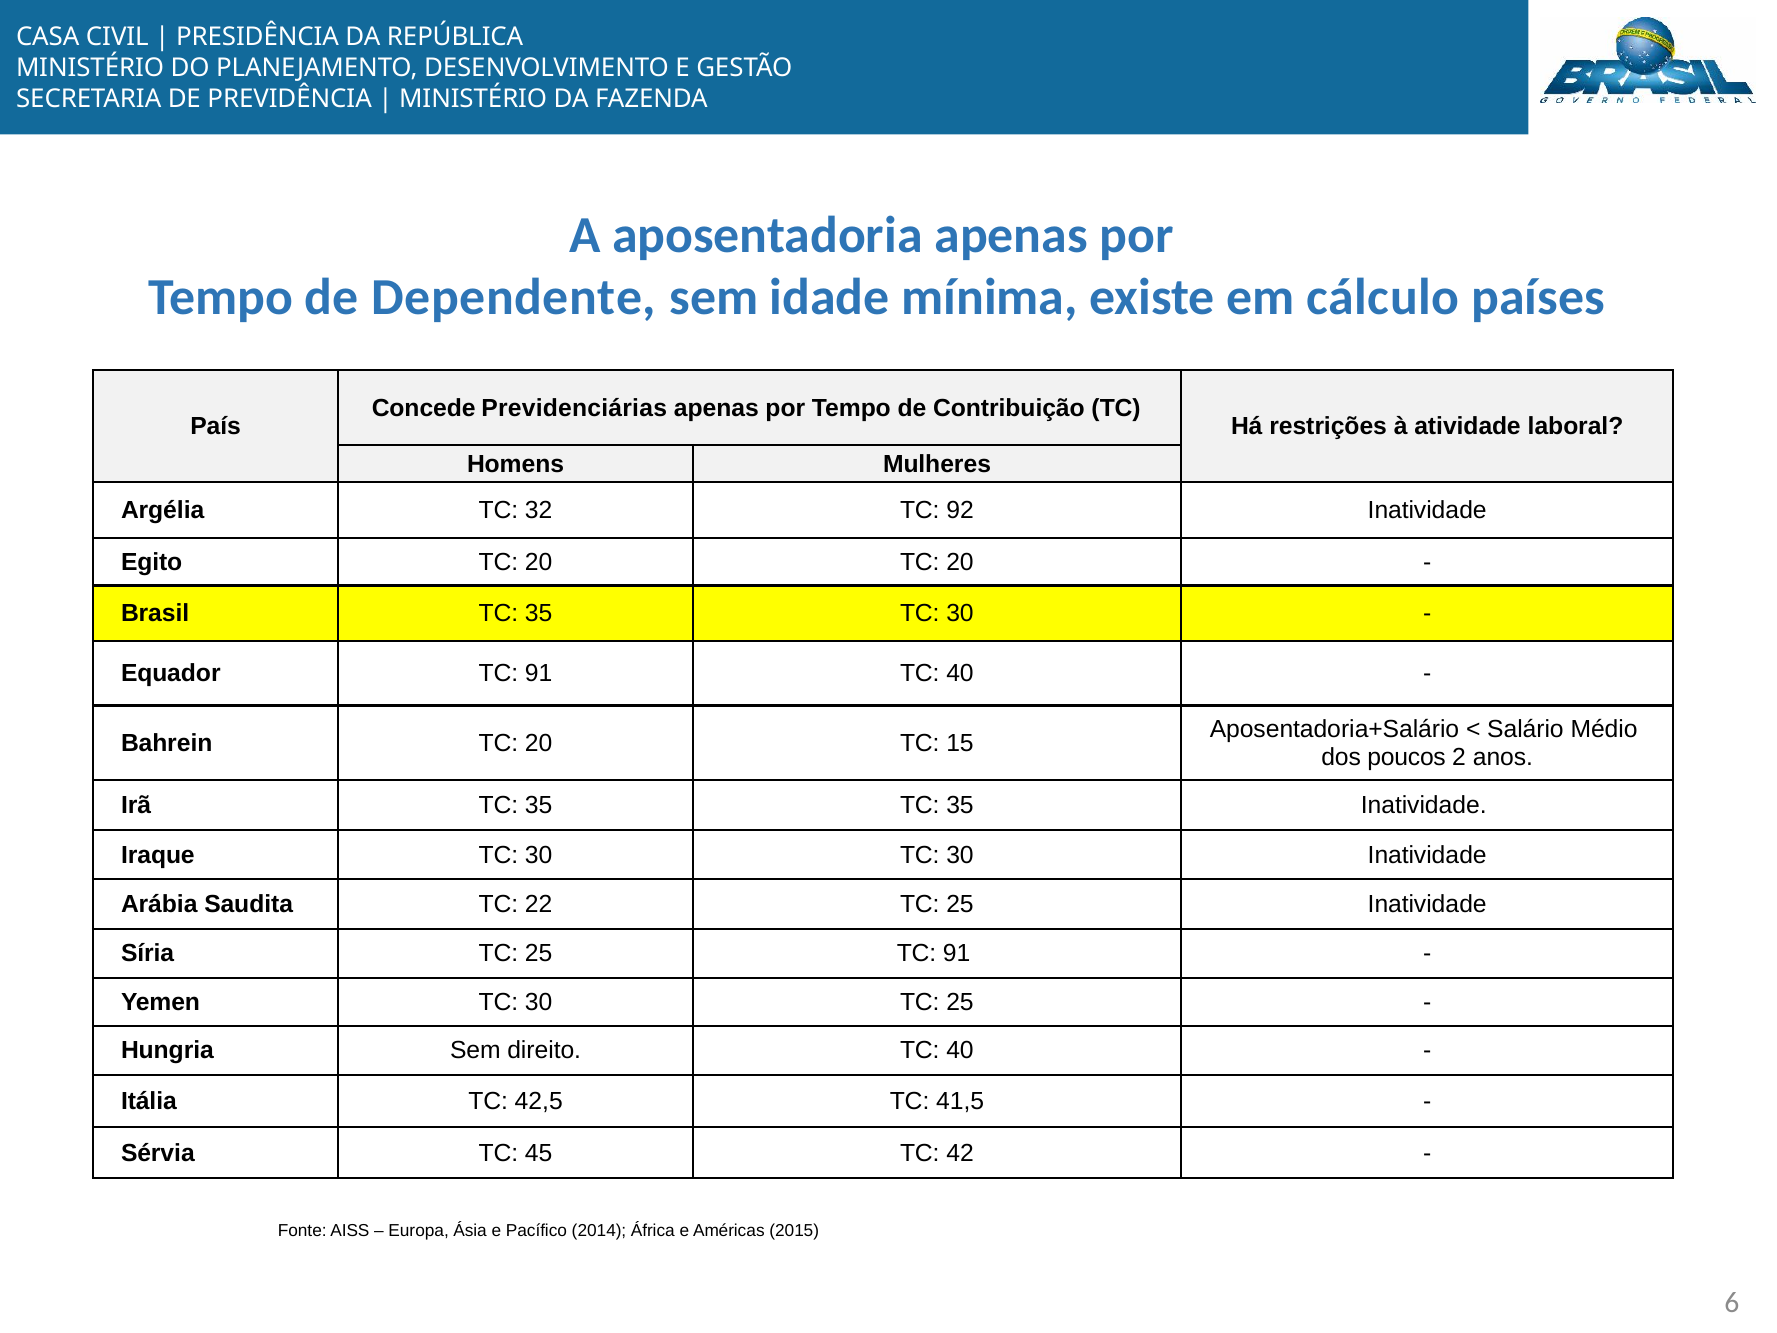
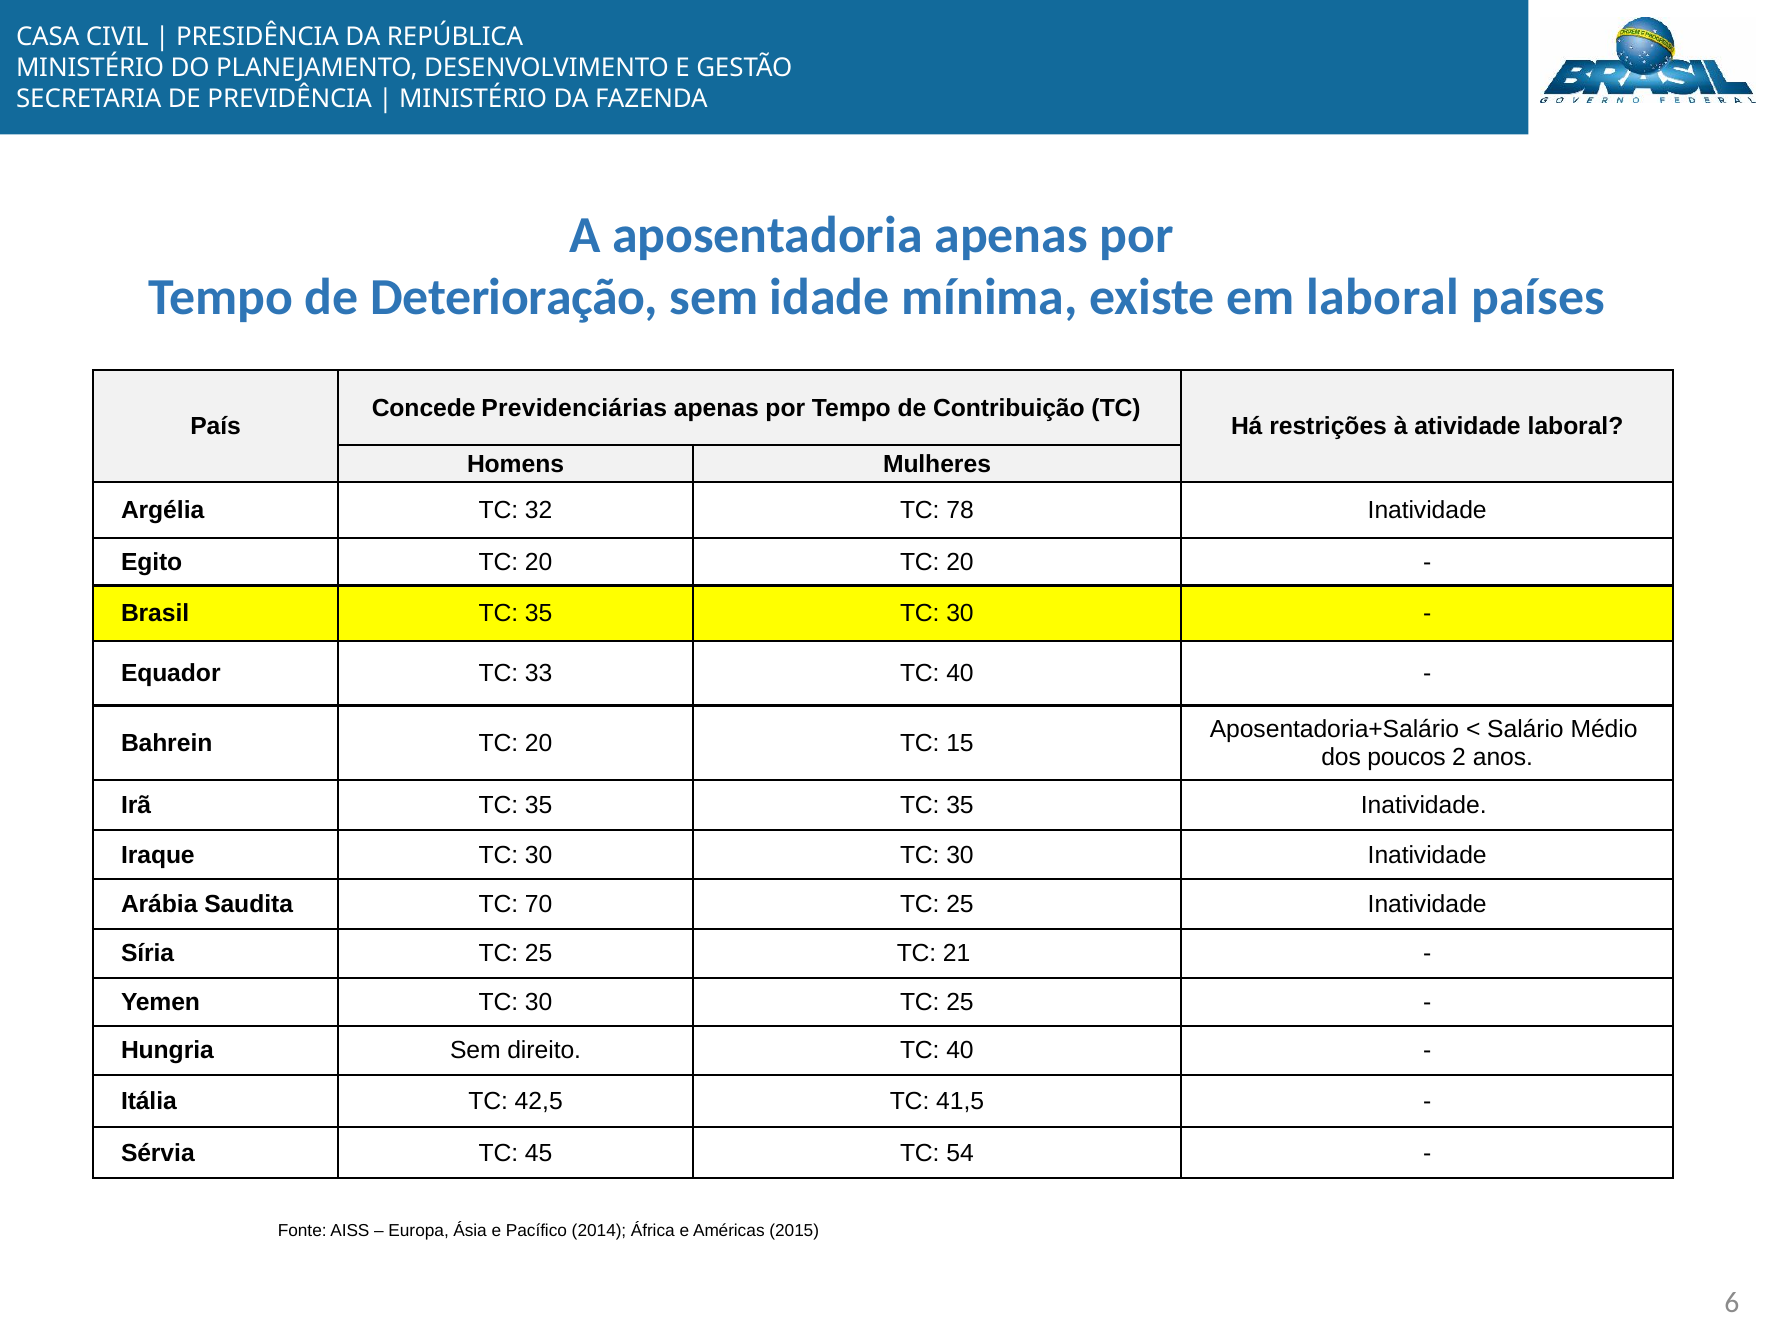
Dependente: Dependente -> Deterioração (514, 297)
em cálculo: cálculo -> laboral (1383, 297)
92: 92 -> 78 (960, 511)
Equador TC 91: 91 -> 33 (539, 674)
22: 22 -> 70 (539, 904)
25 TC 91: 91 -> 21 (957, 953)
42: 42 -> 54 (960, 1153)
